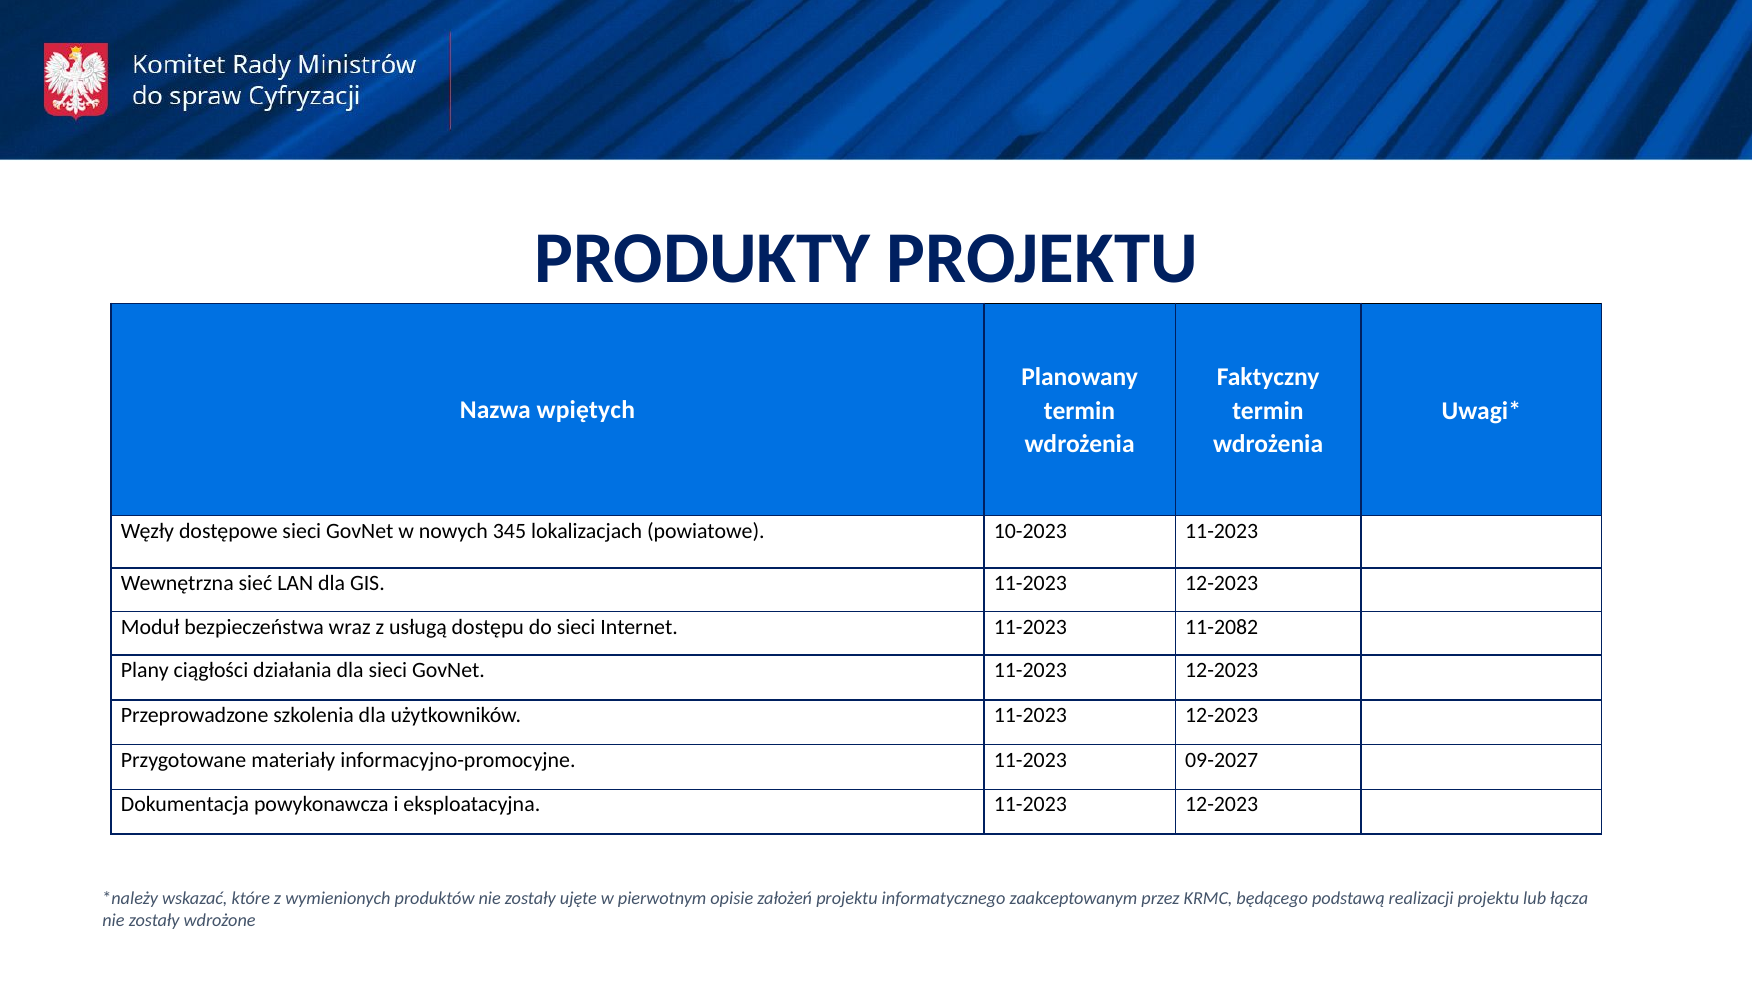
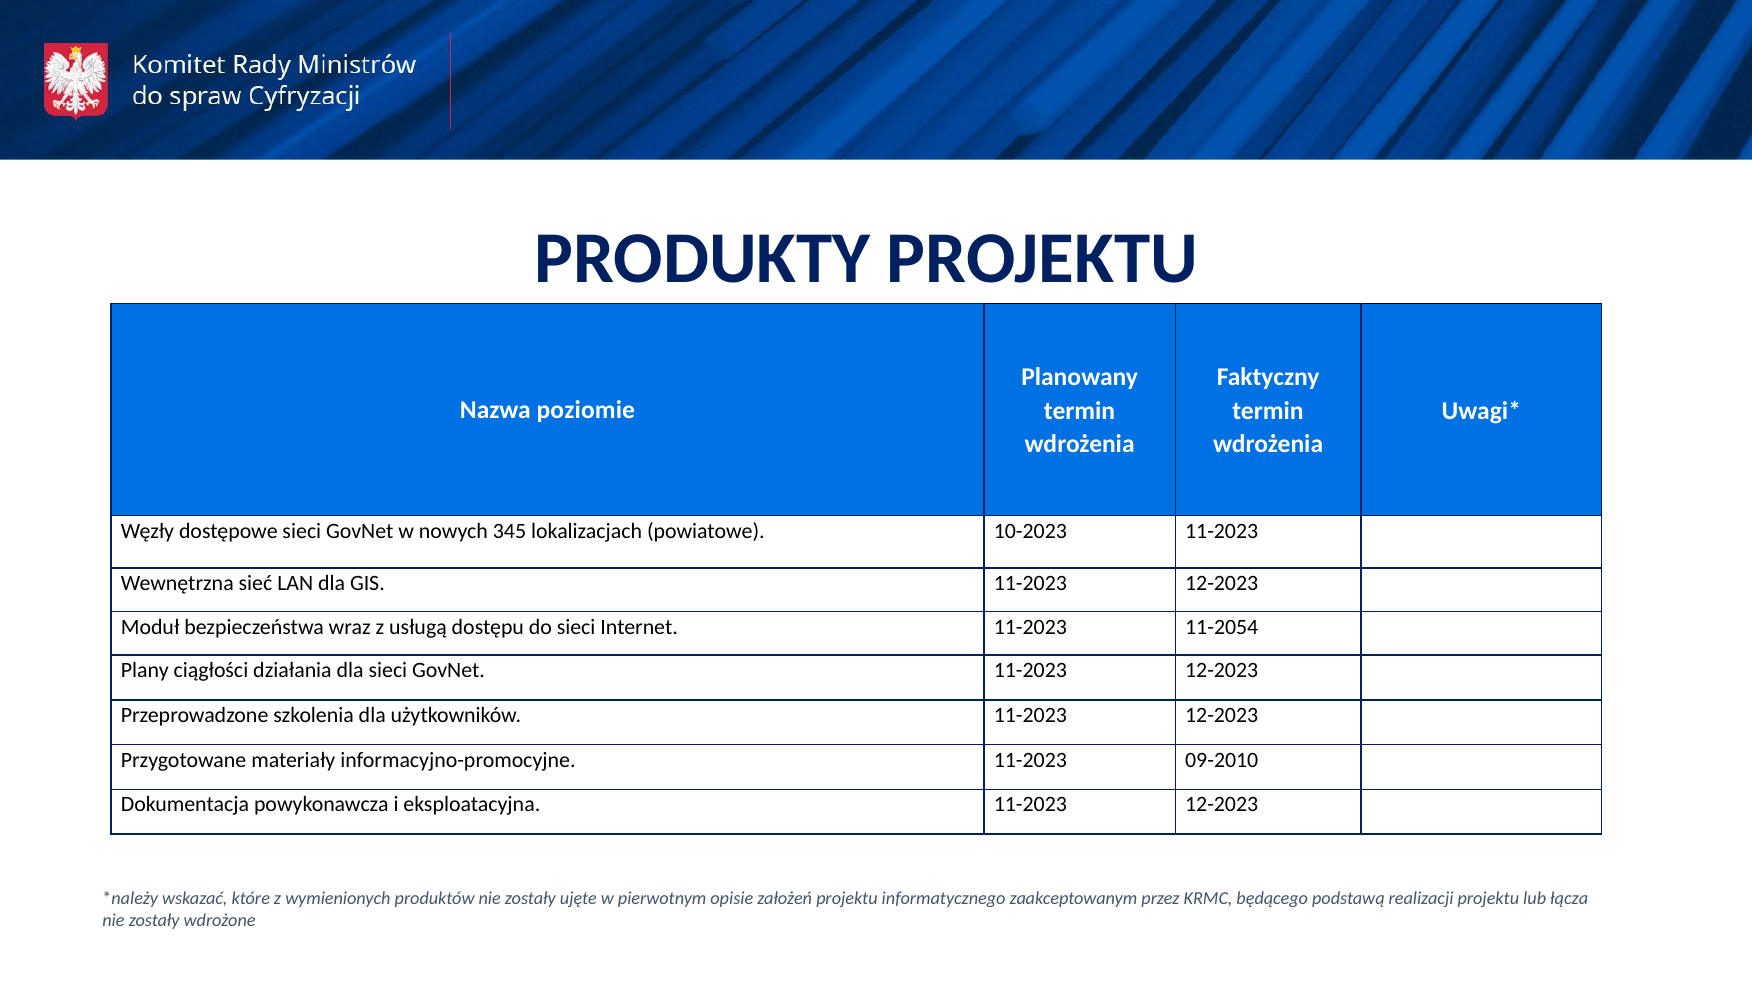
wpiętych: wpiętych -> poziomie (586, 410)
11-2082: 11-2082 -> 11-2054 (1222, 627)
09-2027: 09-2027 -> 09-2010 (1222, 760)
